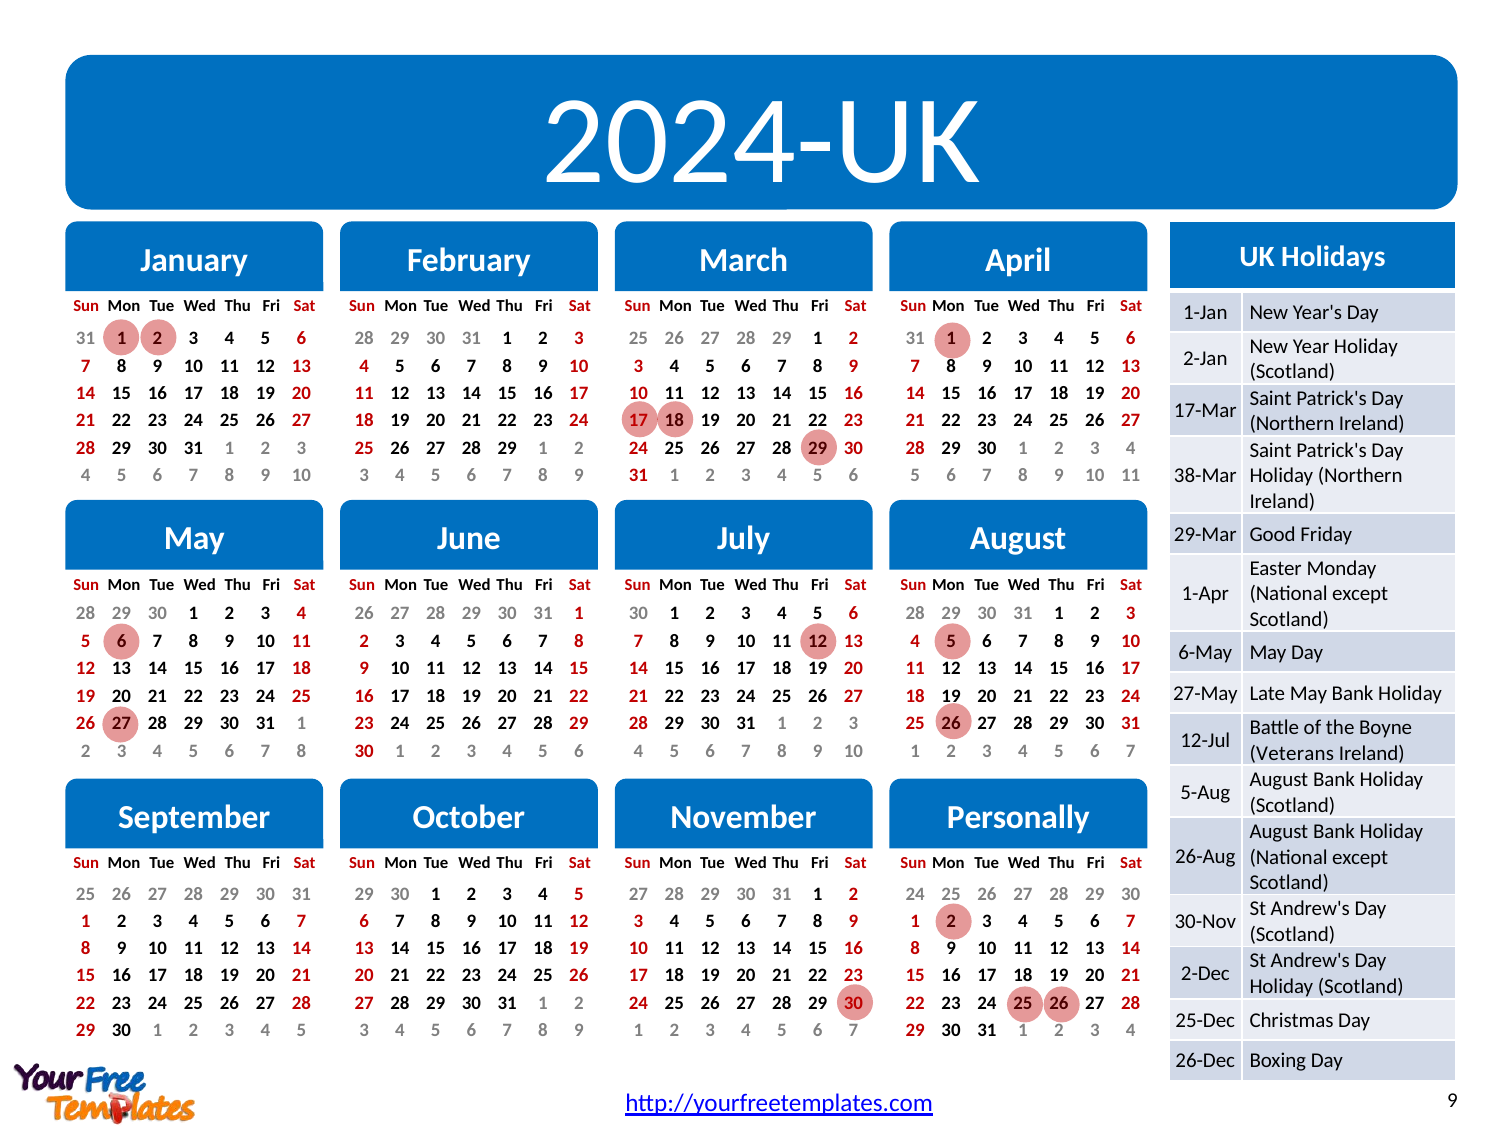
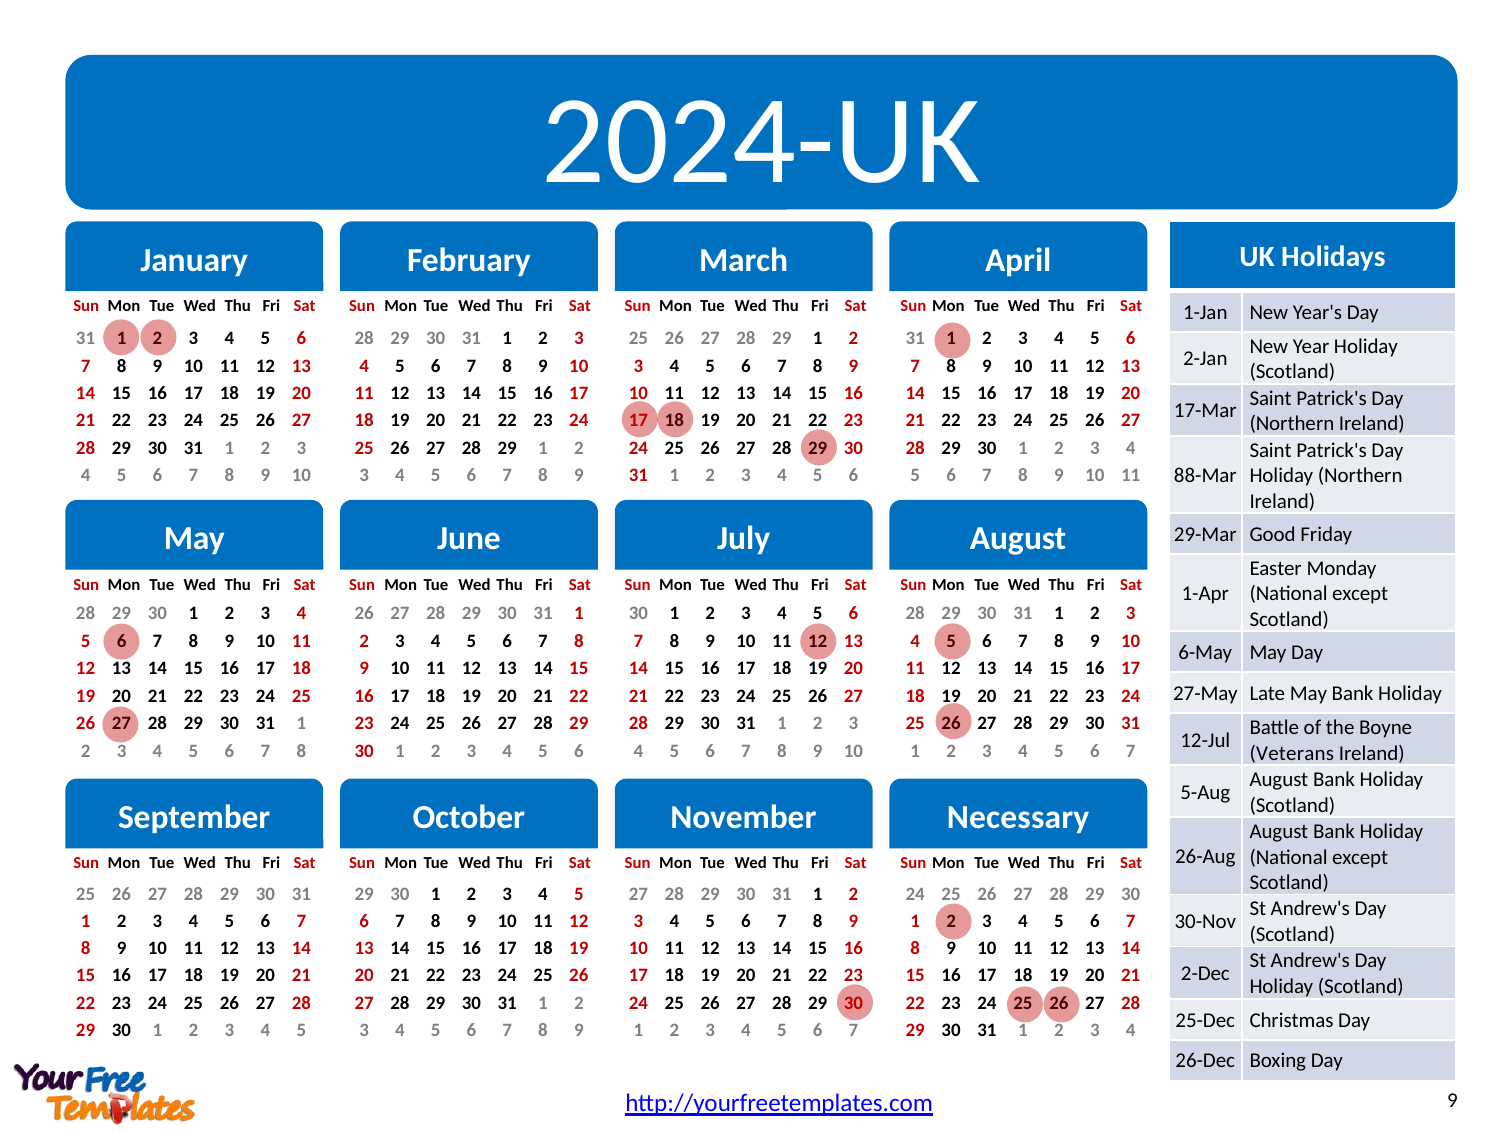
38-Mar: 38-Mar -> 88-Mar (1205, 475)
Personally: Personally -> Necessary (1018, 818)
